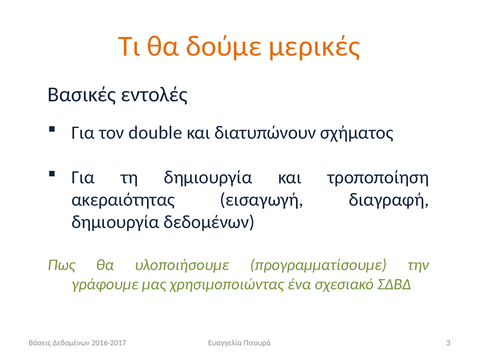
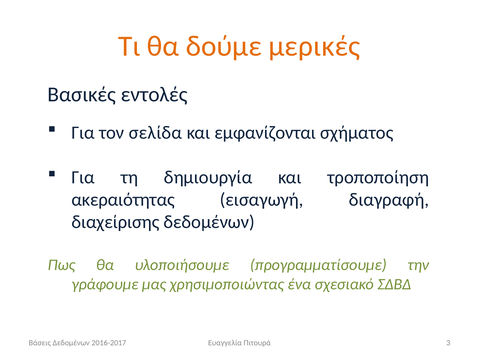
double: double -> σελίδα (155, 133)
διατυπώνουν: διατυπώνουν -> εμφανίζονται (265, 133)
δημιουργία: δημιουργία -> διαχείρισης (115, 222)
